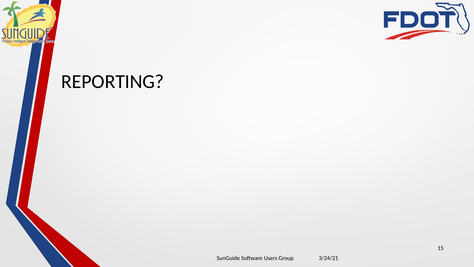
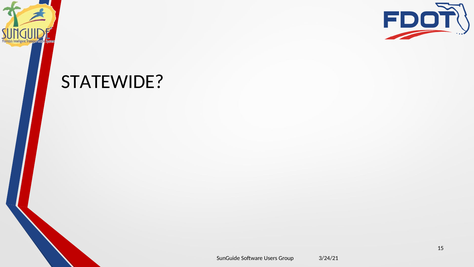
REPORTING: REPORTING -> STATEWIDE (113, 82)
